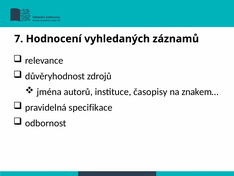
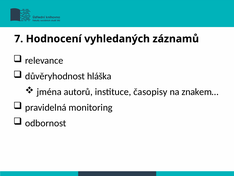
zdrojů: zdrojů -> hláška (99, 76)
specifikace: specifikace -> monitoring (91, 107)
